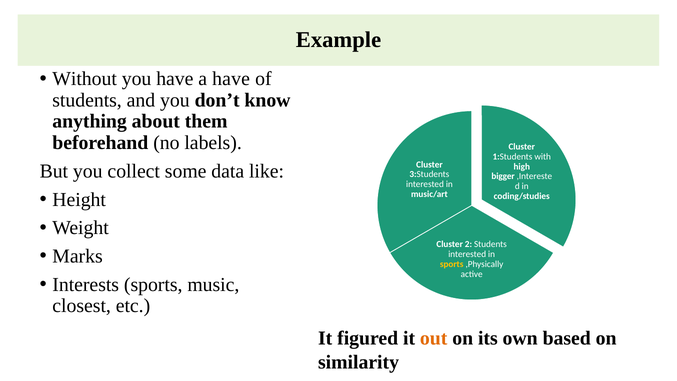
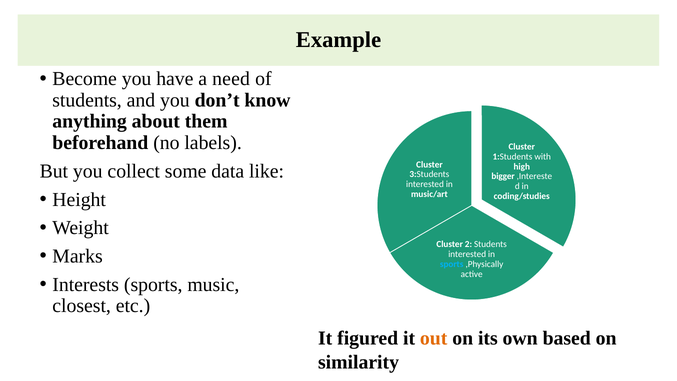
Without: Without -> Become (85, 79)
a have: have -> need (231, 79)
sports colour: yellow -> light blue (452, 264)
